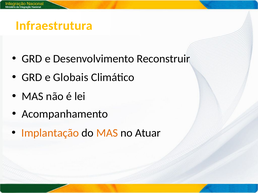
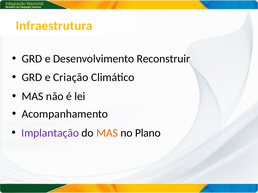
Globais: Globais -> Criação (71, 77)
Implantação colour: orange -> purple (50, 133)
Atuar: Atuar -> Plano (148, 133)
